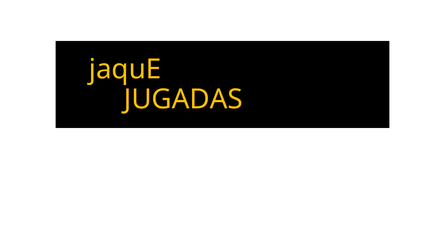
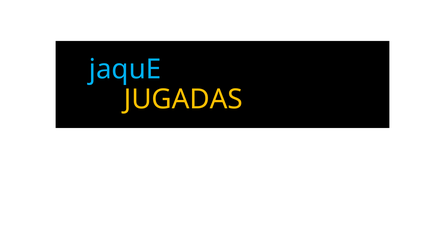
jaquE colour: yellow -> light blue (125, 69)
